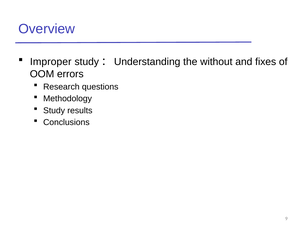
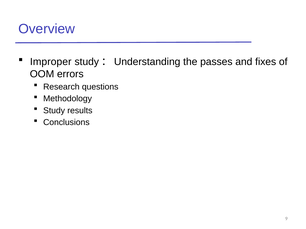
without: without -> passes (216, 62)
